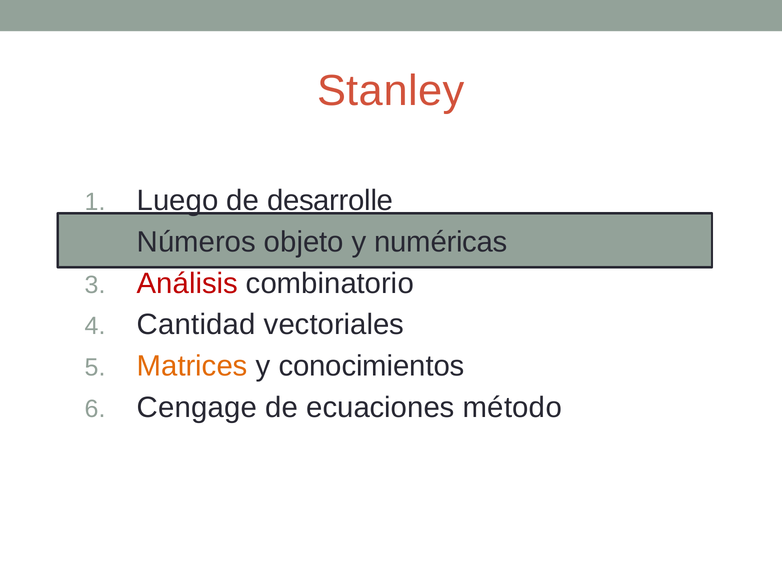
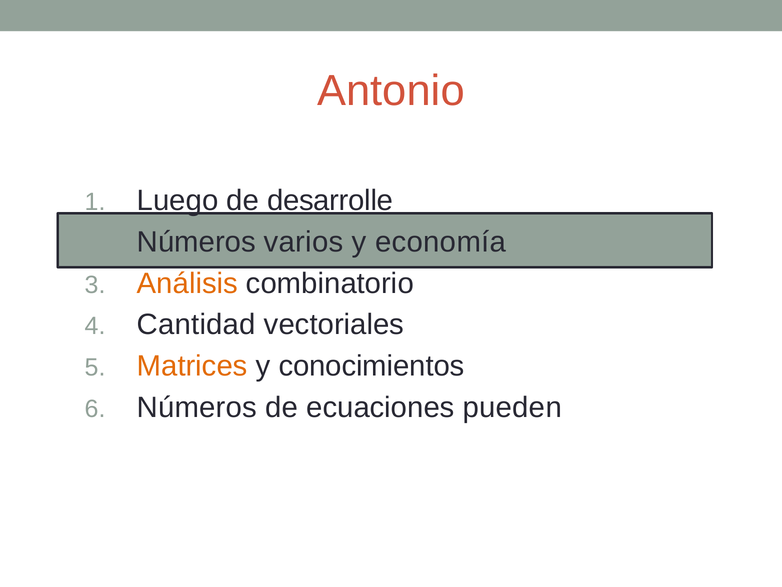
Stanley: Stanley -> Antonio (391, 91)
objeto: objeto -> varios (304, 242)
numéricas: numéricas -> economía (441, 242)
Análisis colour: red -> orange (187, 283)
Cengage: Cengage -> Números (197, 407)
método: método -> pueden (512, 407)
